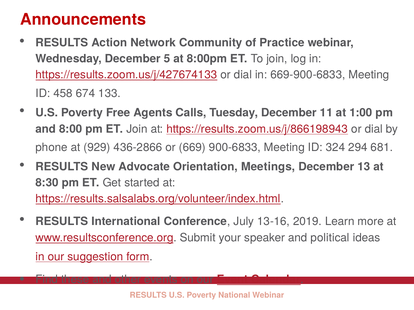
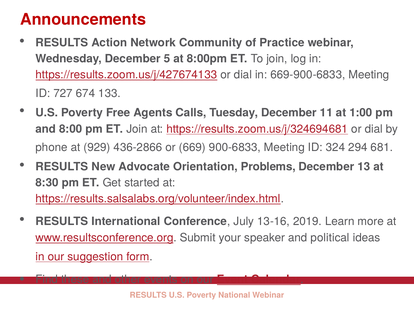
458: 458 -> 727 (63, 94)
https://results.zoom.us/j/866198943: https://results.zoom.us/j/866198943 -> https://results.zoom.us/j/324694681 (257, 129)
Meetings: Meetings -> Problems (268, 167)
